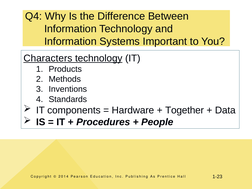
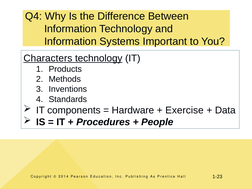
Together: Together -> Exercise (184, 110)
